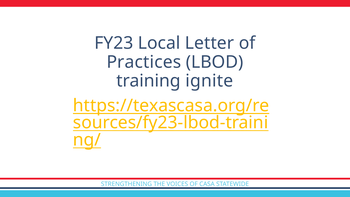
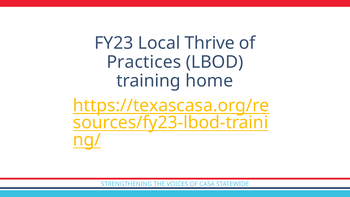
Letter: Letter -> Thrive (210, 43)
ignite: ignite -> home (209, 81)
